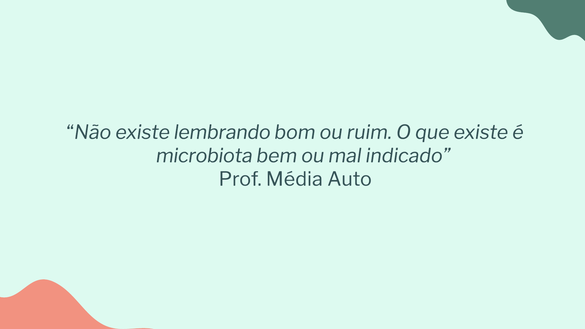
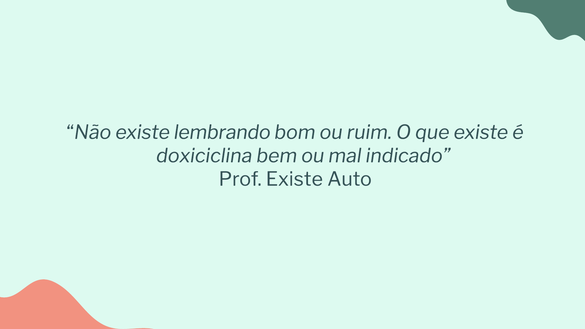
microbiota: microbiota -> doxiciclina (204, 156)
Prof Média: Média -> Existe (294, 179)
